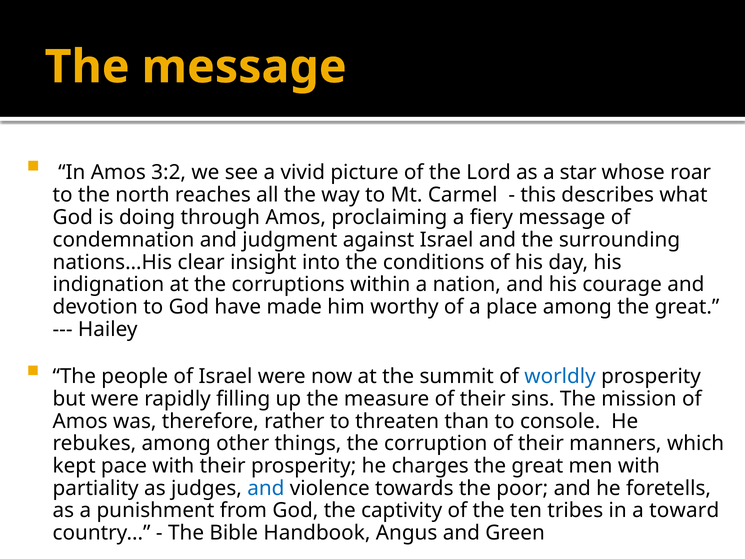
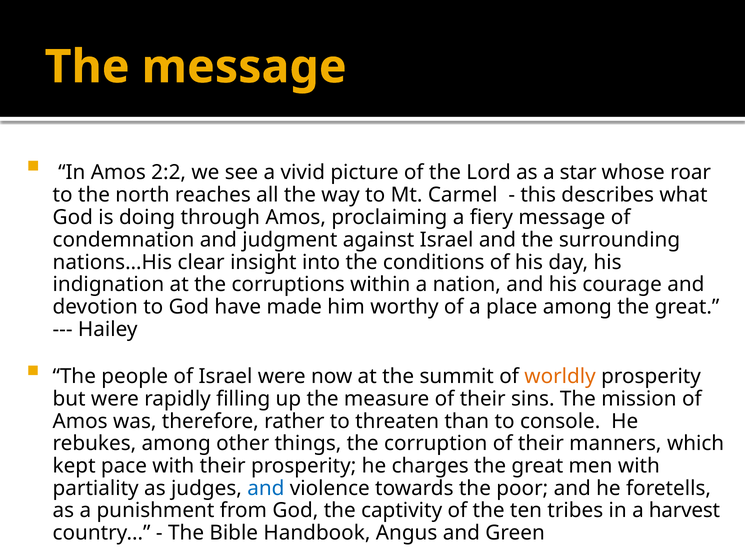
3:2: 3:2 -> 2:2 (169, 173)
worldly colour: blue -> orange (560, 376)
toward: toward -> harvest (684, 510)
